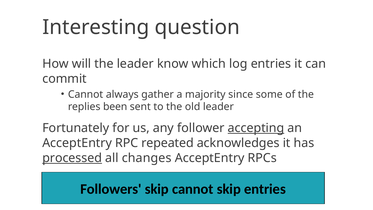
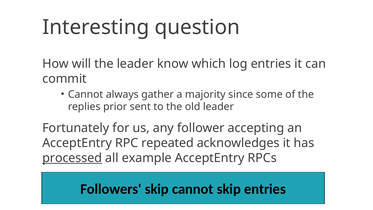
been: been -> prior (115, 107)
accepting underline: present -> none (256, 128)
changes: changes -> example (147, 158)
